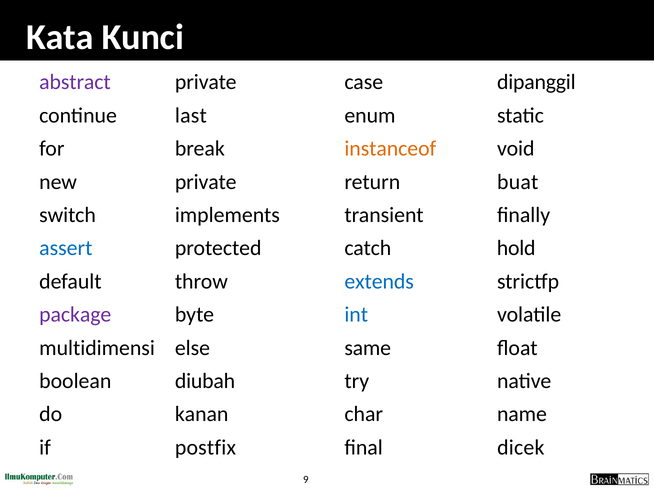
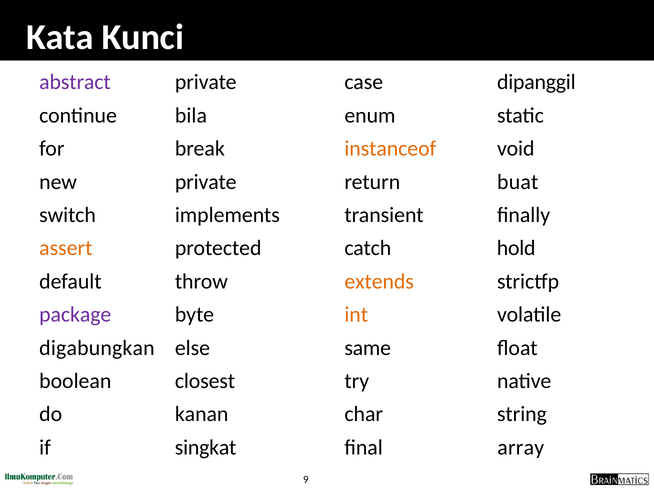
last: last -> bila (191, 115)
assert colour: blue -> orange (66, 248)
extends colour: blue -> orange (379, 281)
int colour: blue -> orange (356, 314)
multidimensi: multidimensi -> digabungkan (97, 347)
diubah: diubah -> closest (205, 381)
name: name -> string (522, 414)
postfix: postfix -> singkat (206, 447)
dicek: dicek -> array (521, 447)
